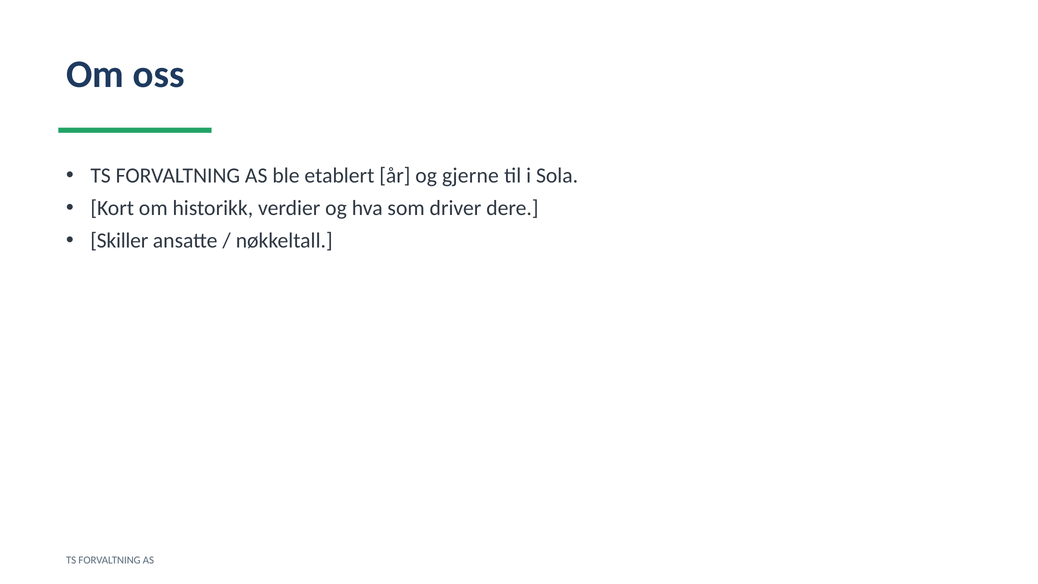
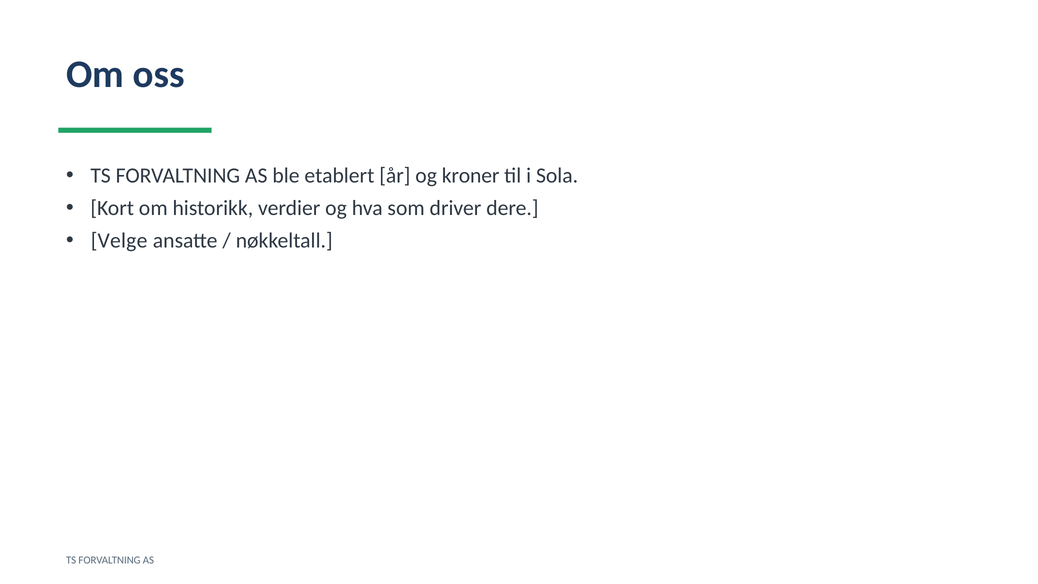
gjerne: gjerne -> kroner (471, 176)
Skiller: Skiller -> Velge (119, 241)
